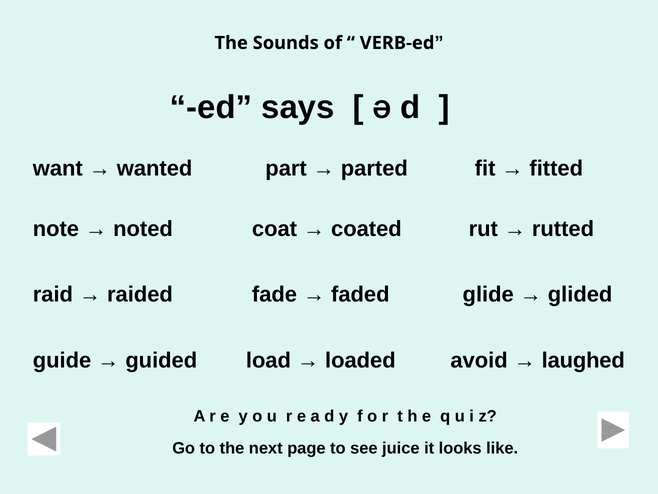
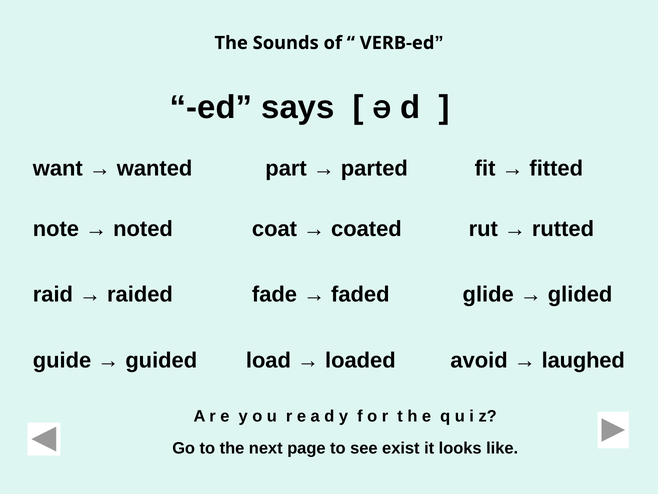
juice: juice -> exist (401, 448)
